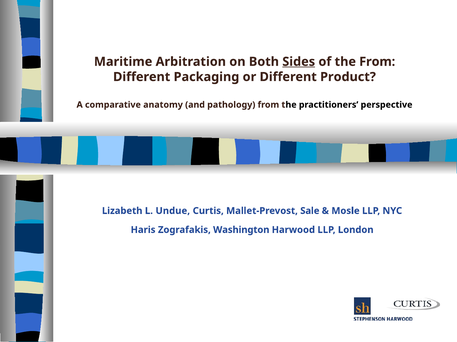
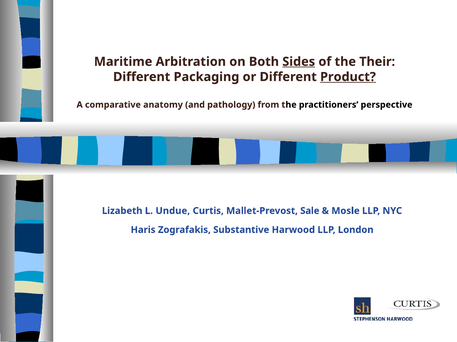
the From: From -> Their (377, 62)
Product underline: none -> present (348, 77)
Washington: Washington -> Substantive (241, 230)
